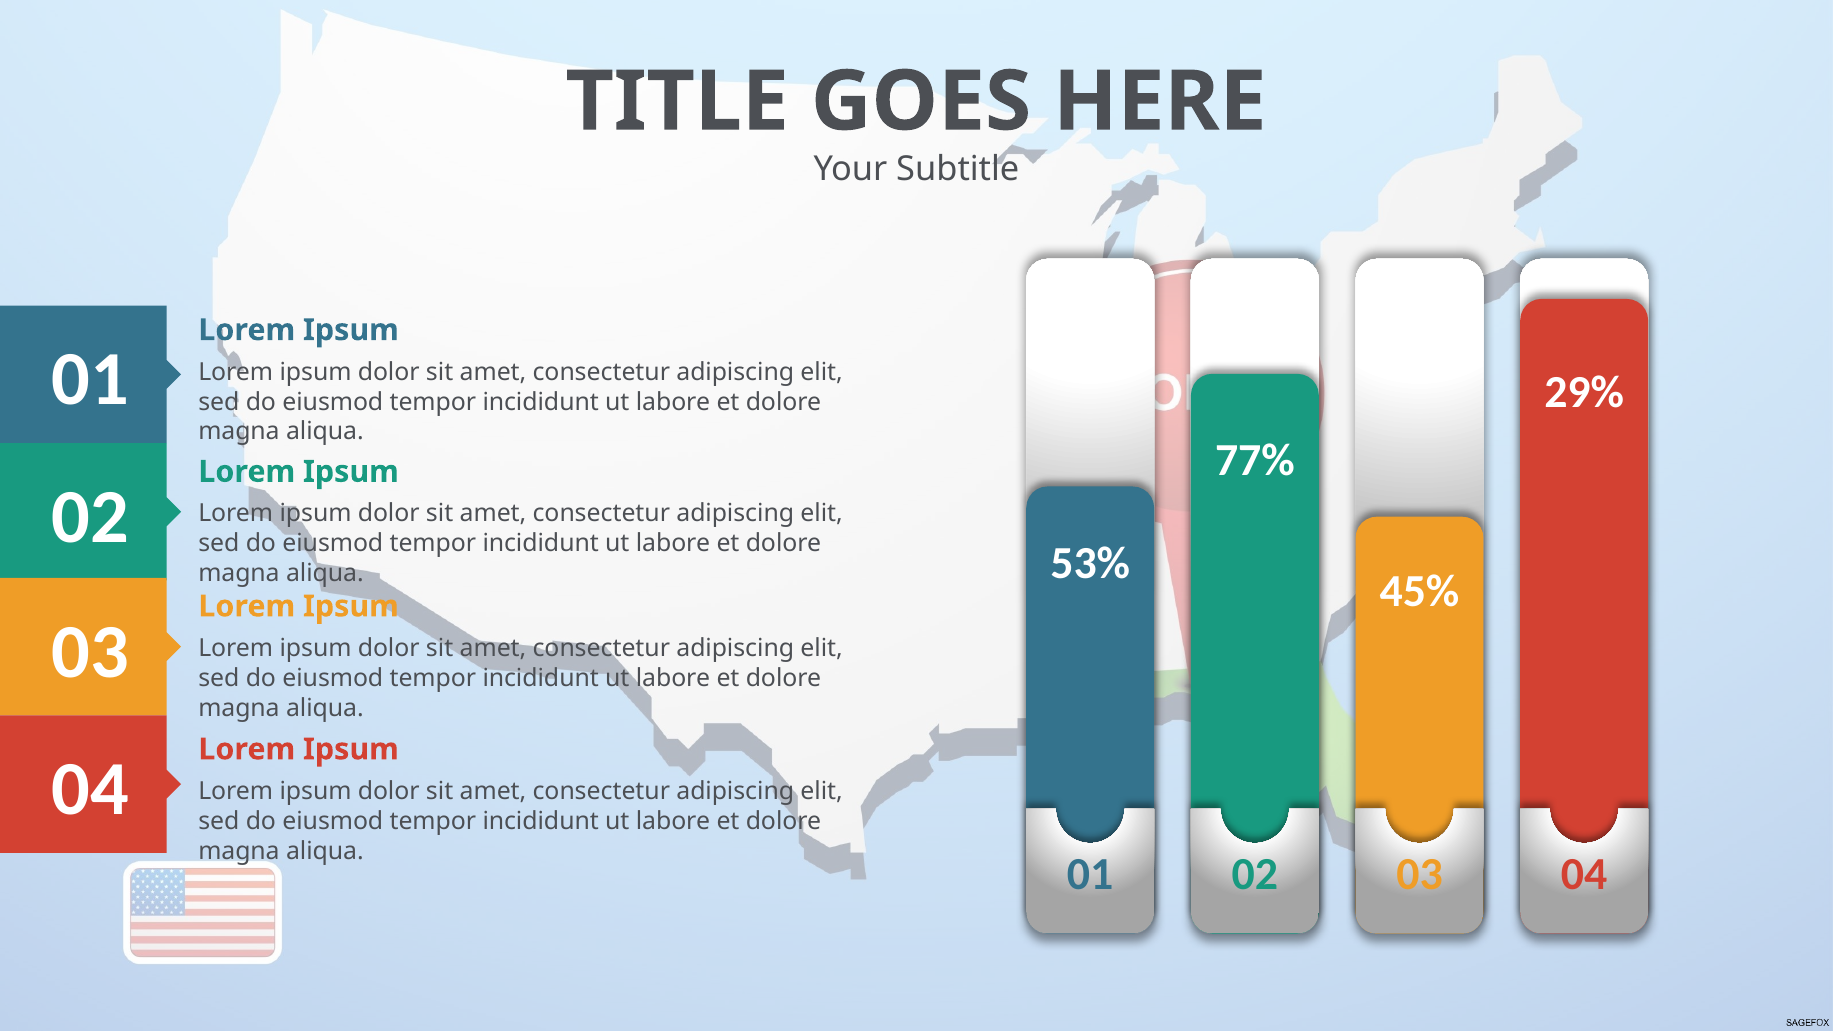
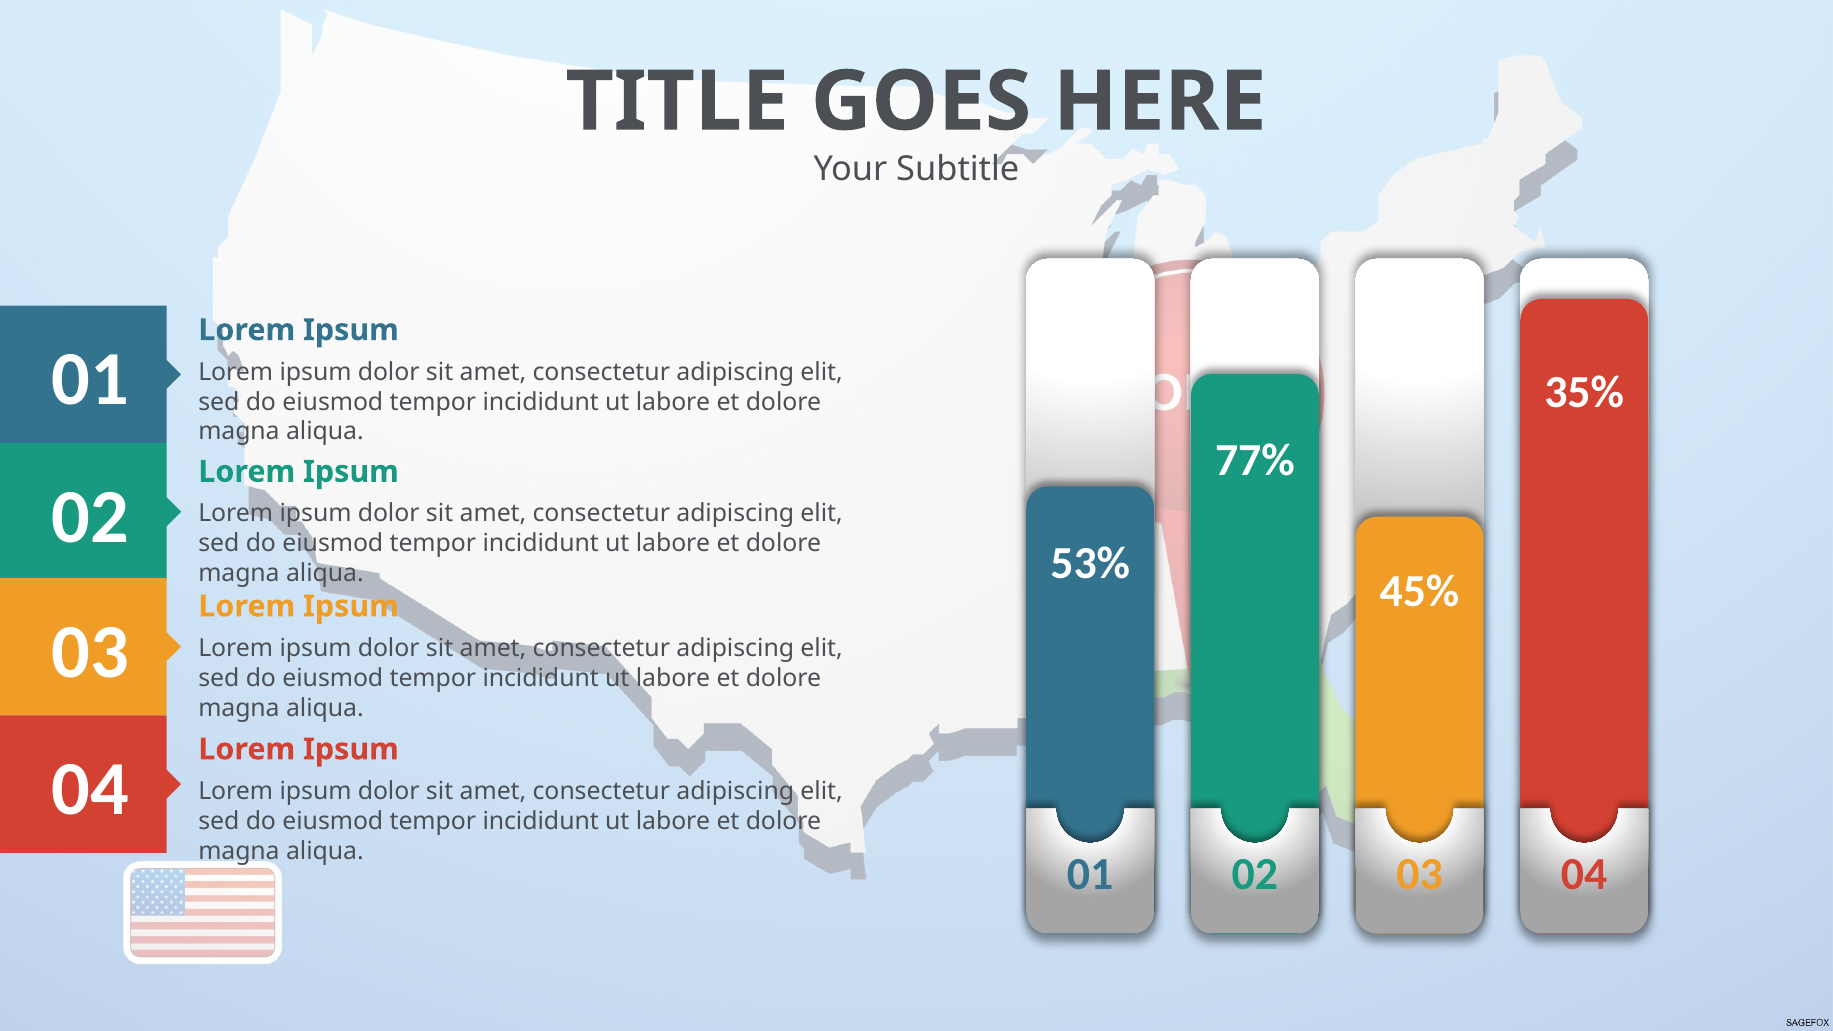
29%: 29% -> 35% (1584, 392)
